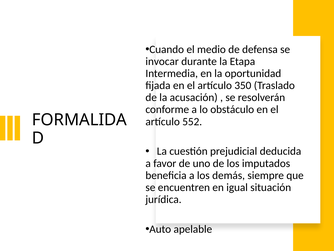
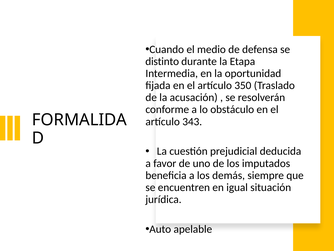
invocar: invocar -> distinto (162, 61)
552: 552 -> 343 (192, 121)
